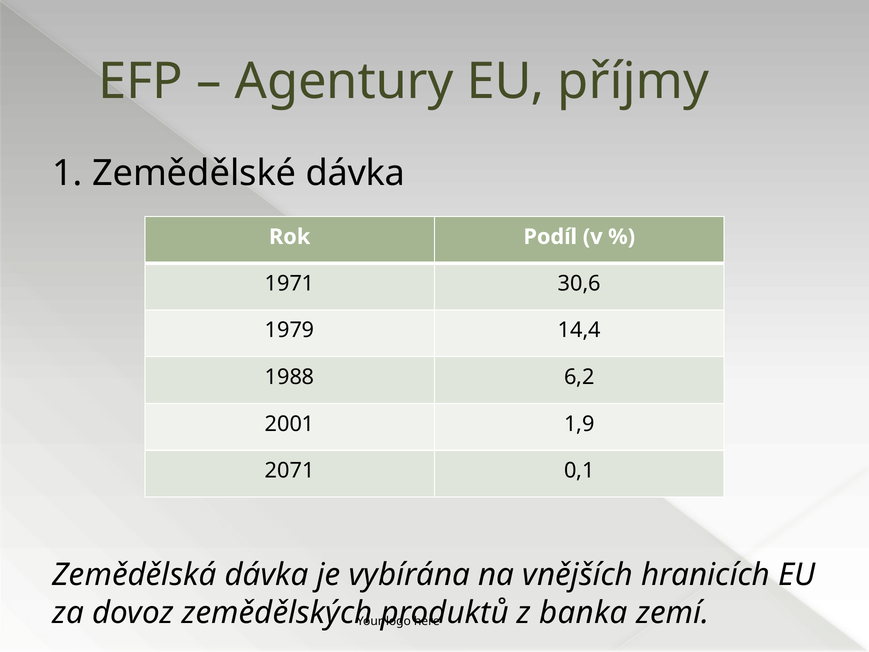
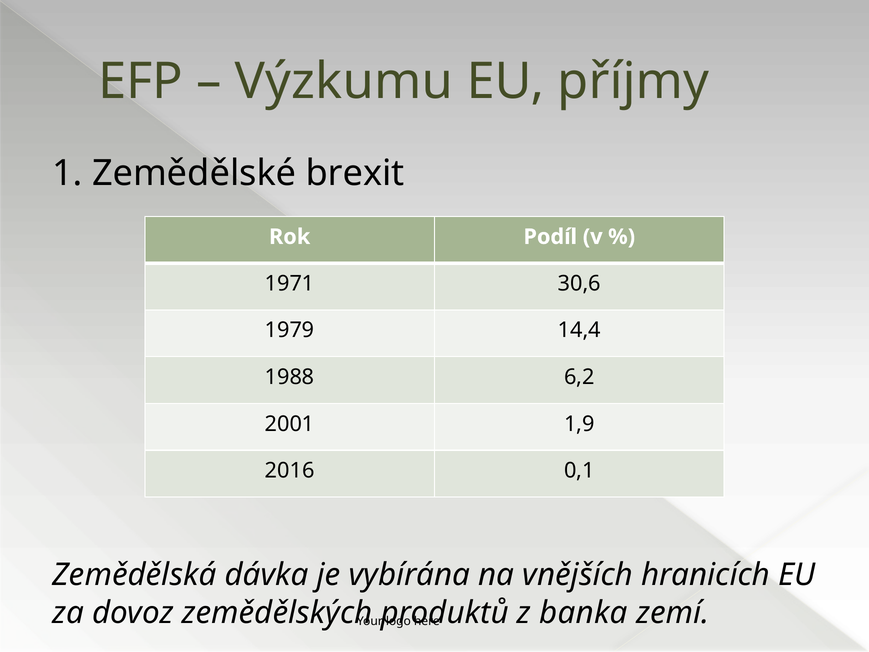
Agentury: Agentury -> Výzkumu (344, 81)
Zemědělské dávka: dávka -> brexit (355, 173)
2071: 2071 -> 2016 (290, 470)
